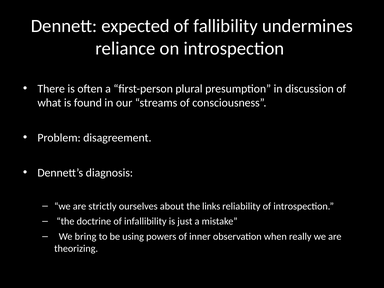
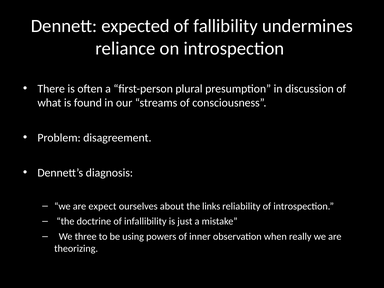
strictly: strictly -> expect (102, 206)
bring: bring -> three (86, 236)
